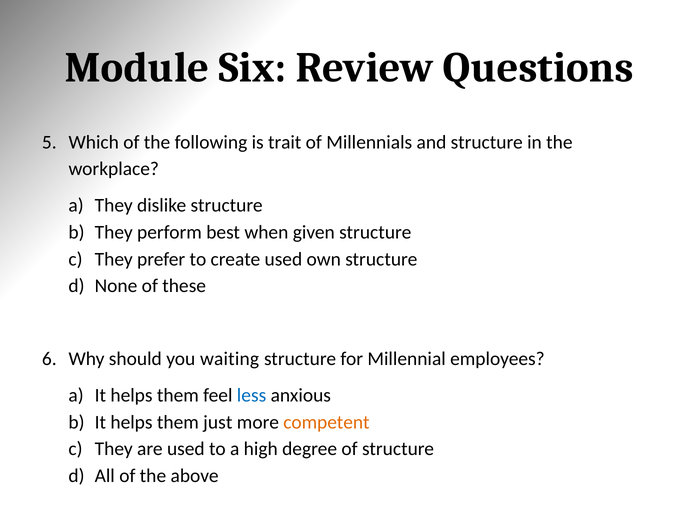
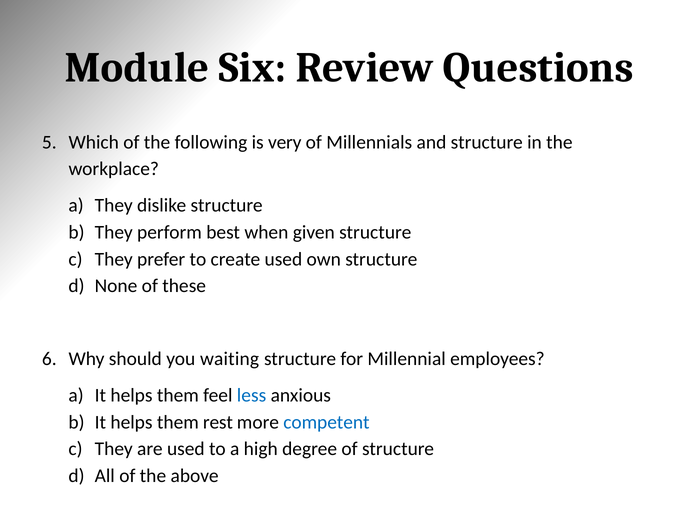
trait: trait -> very (285, 142)
just: just -> rest (218, 422)
competent colour: orange -> blue (326, 422)
